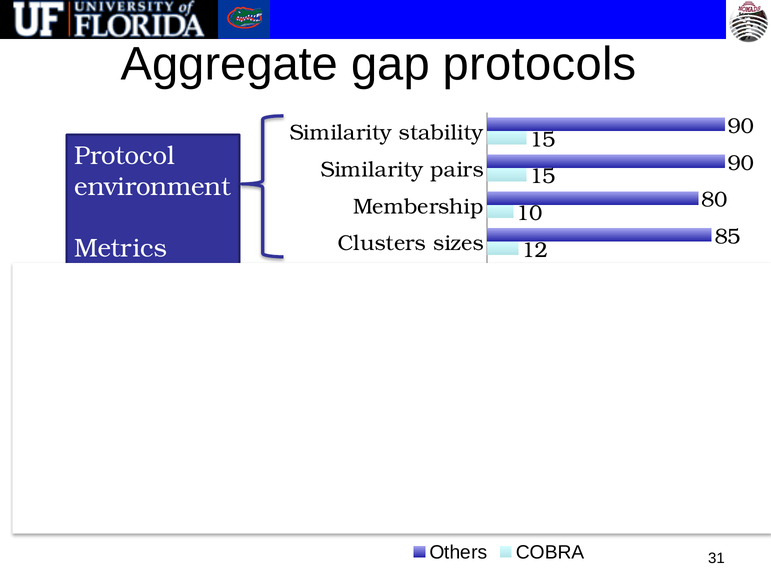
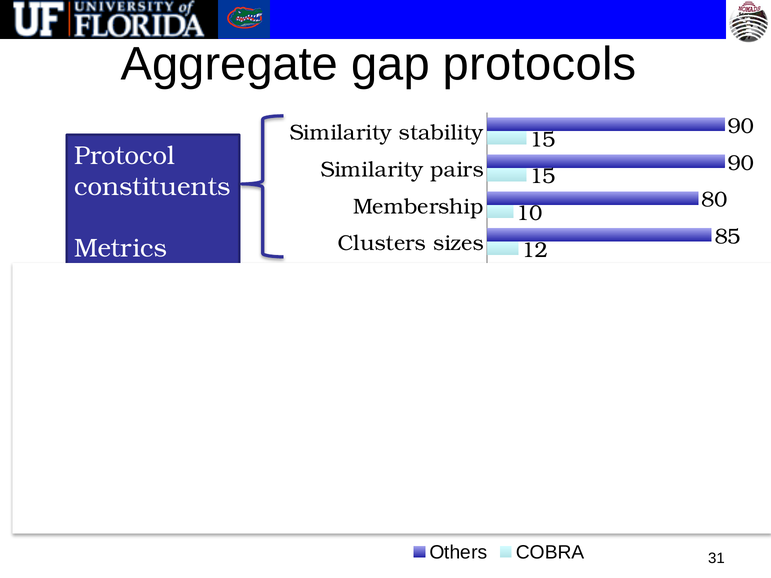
environment: environment -> constituents (152, 187)
